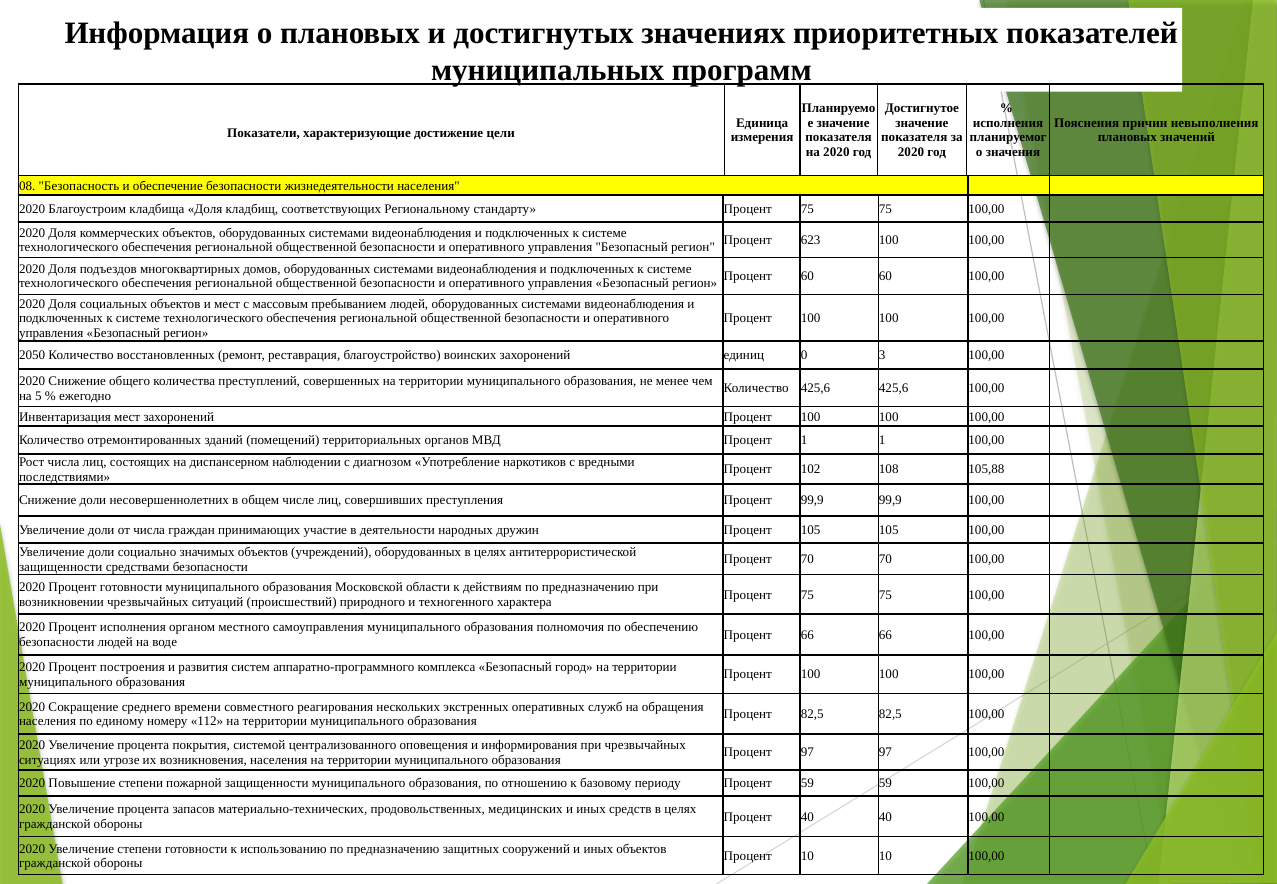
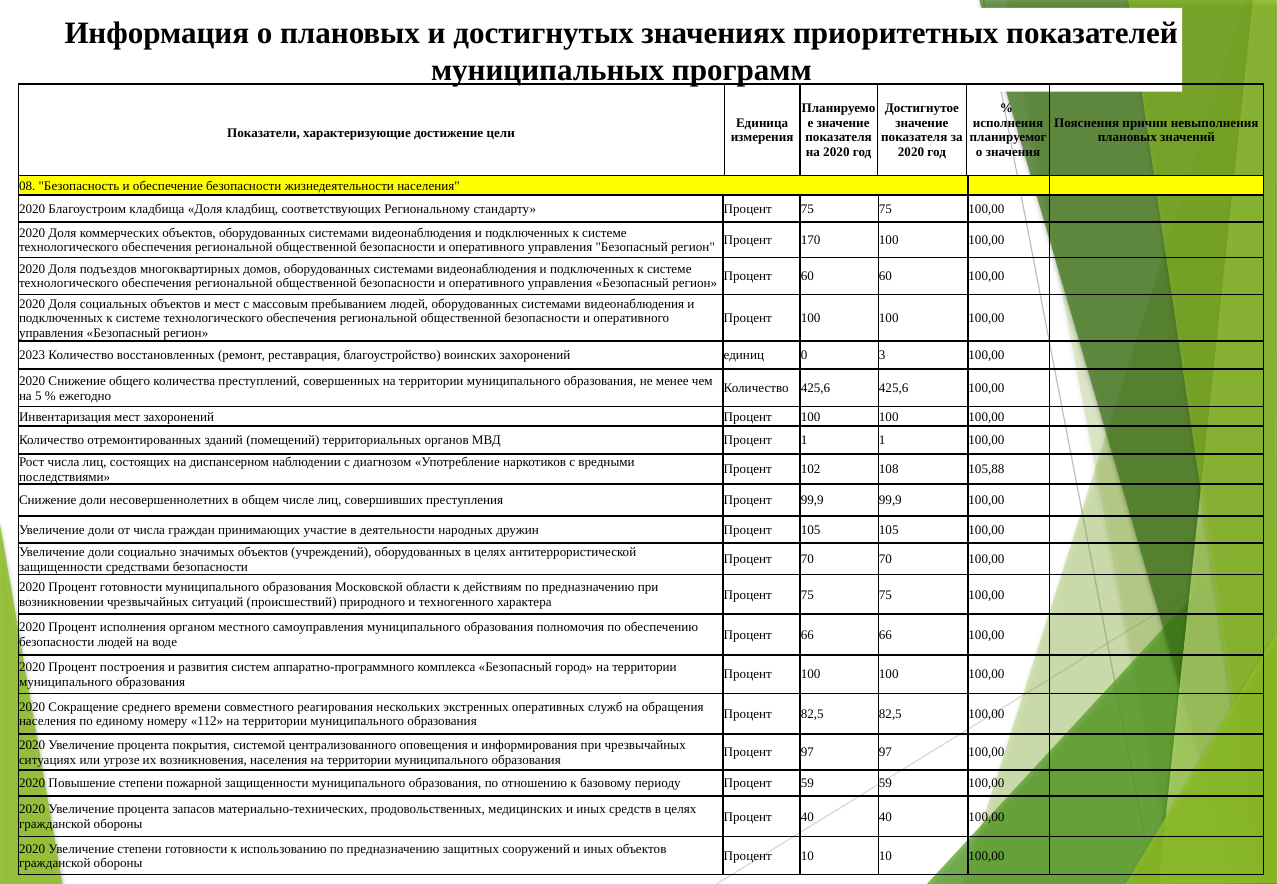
623: 623 -> 170 (811, 240)
2050: 2050 -> 2023 (32, 356)
